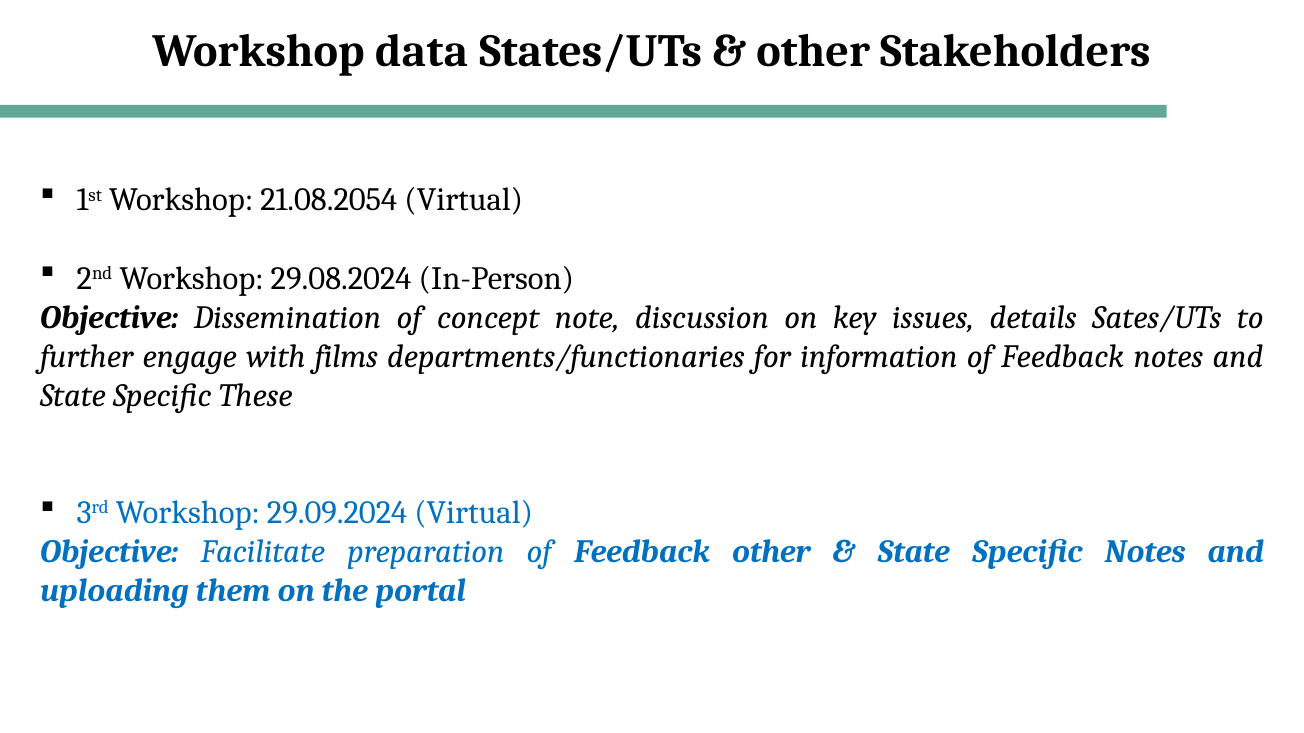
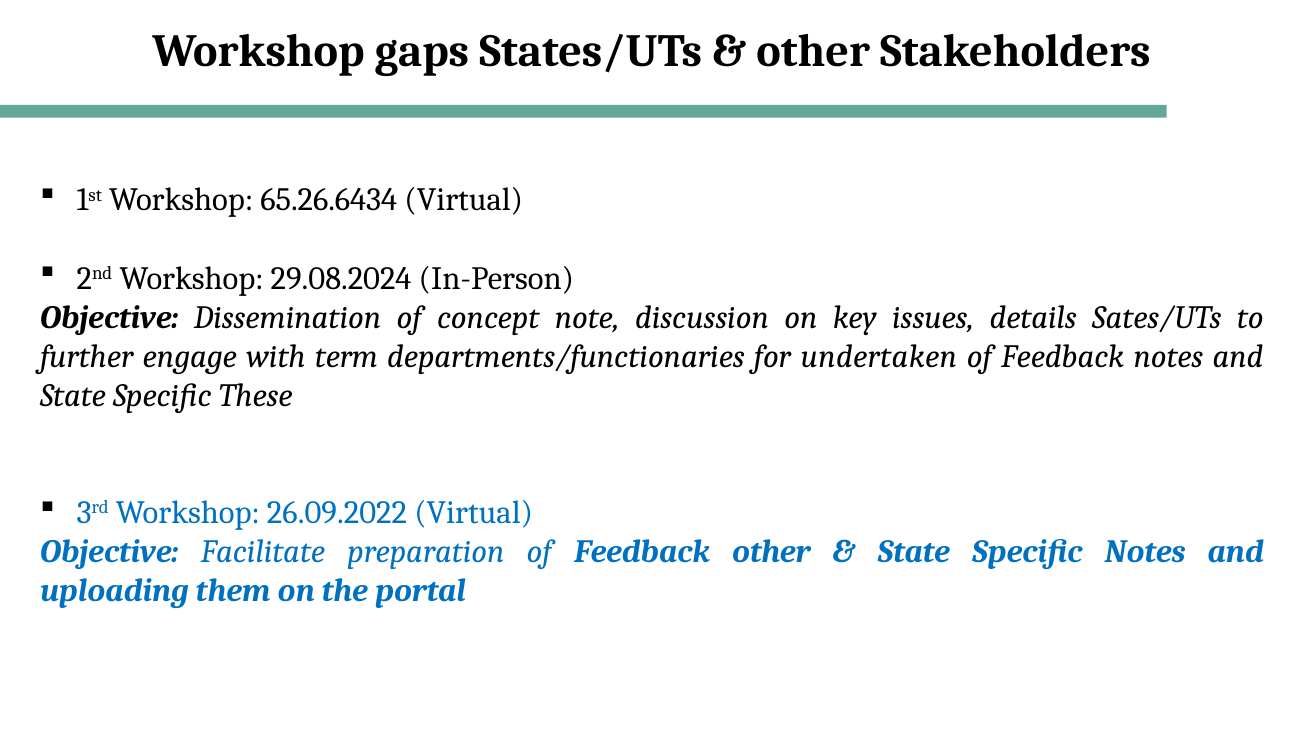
data: data -> gaps (422, 51)
21.08.2054: 21.08.2054 -> 65.26.6434 (329, 200)
films: films -> term (346, 357)
information: information -> undertaken (879, 357)
29.09.2024: 29.09.2024 -> 26.09.2022 (337, 513)
